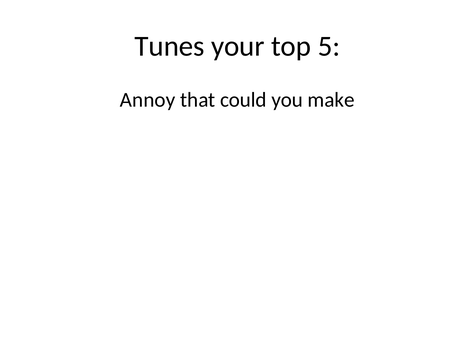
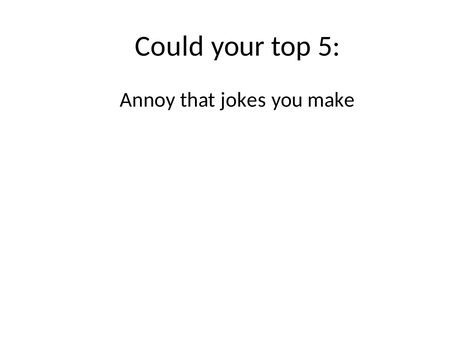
Tunes: Tunes -> Could (169, 46)
could: could -> jokes (243, 100)
